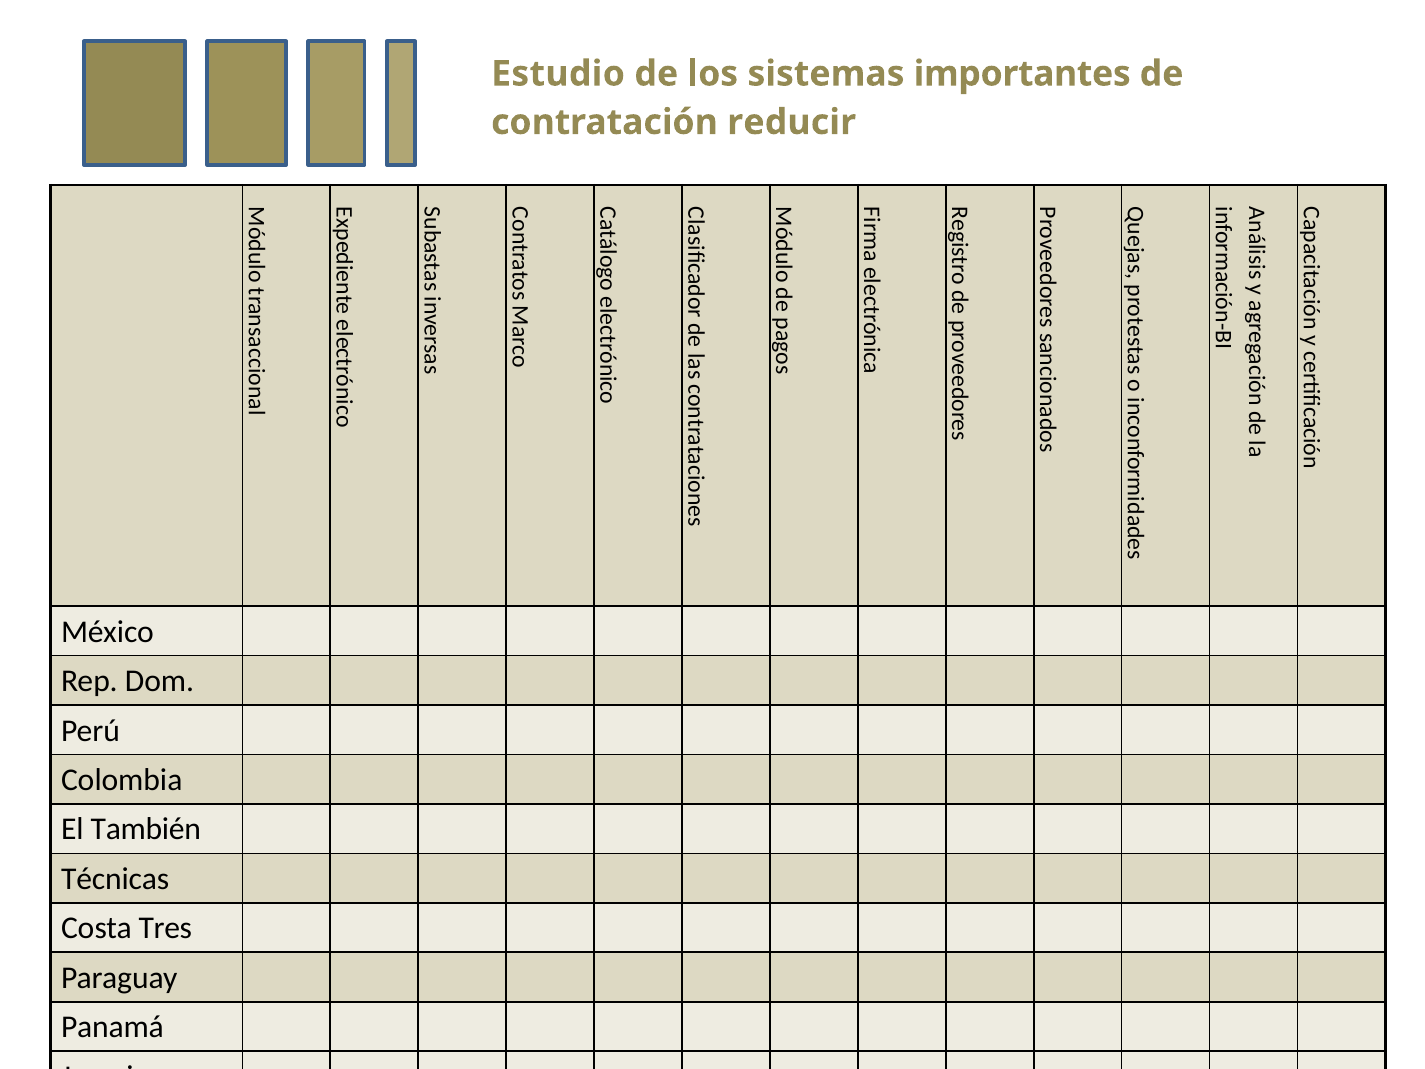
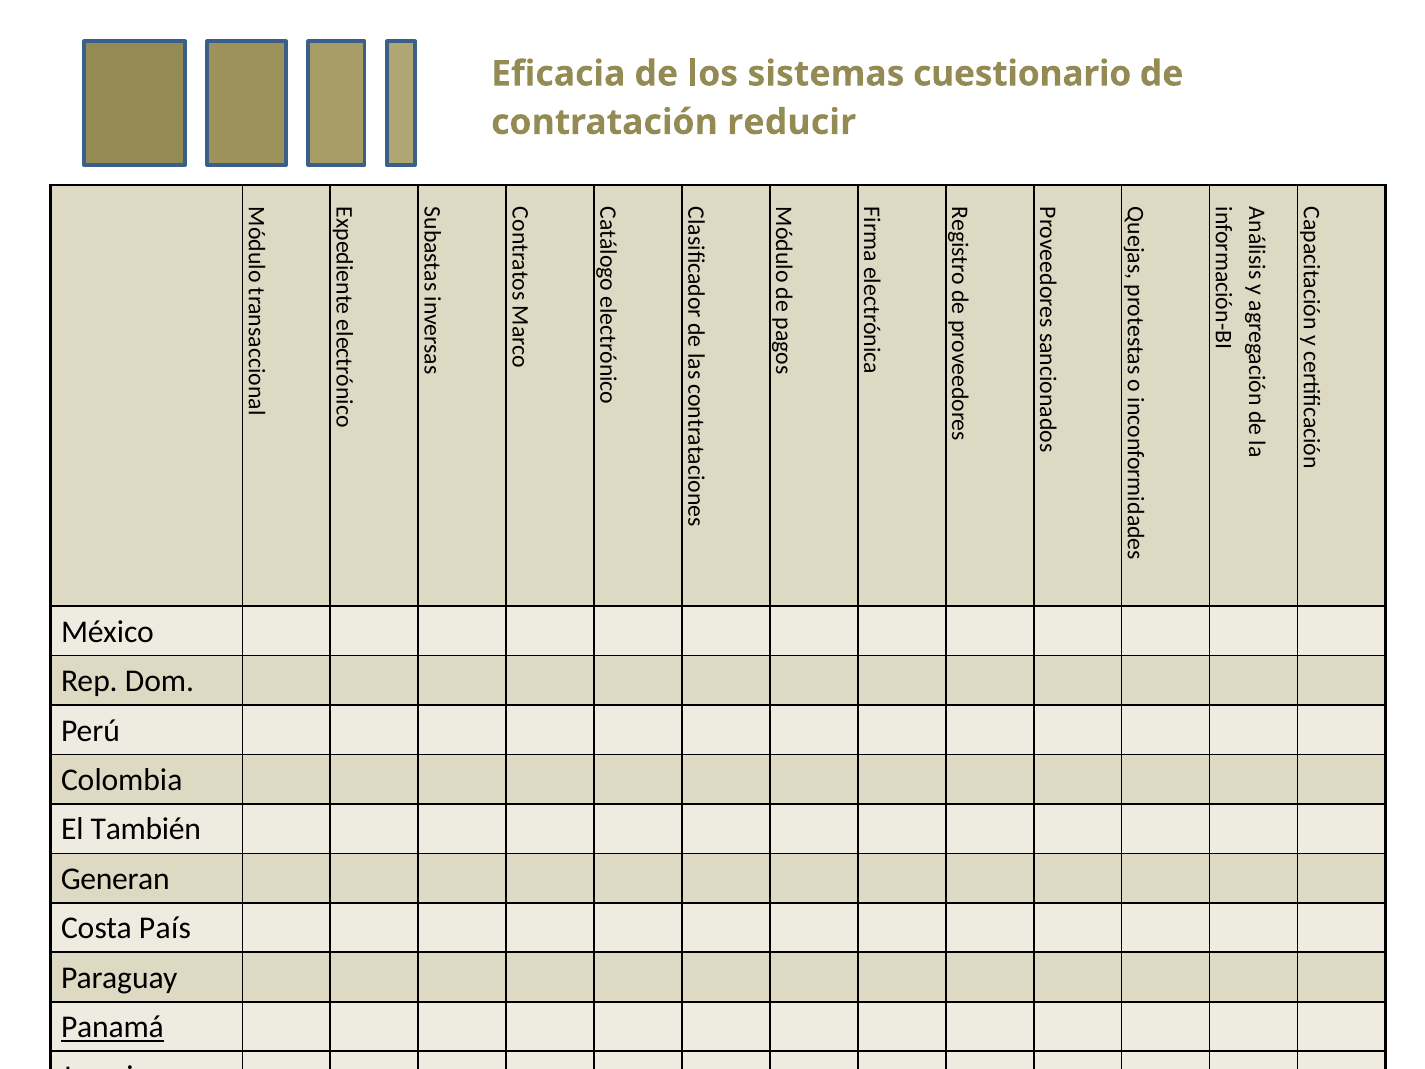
Estudio: Estudio -> Eficacia (558, 74)
importantes: importantes -> cuestionario (1022, 74)
Técnicas: Técnicas -> Generan (115, 879)
Tres: Tres -> País (165, 928)
Panamá underline: none -> present (112, 1027)
